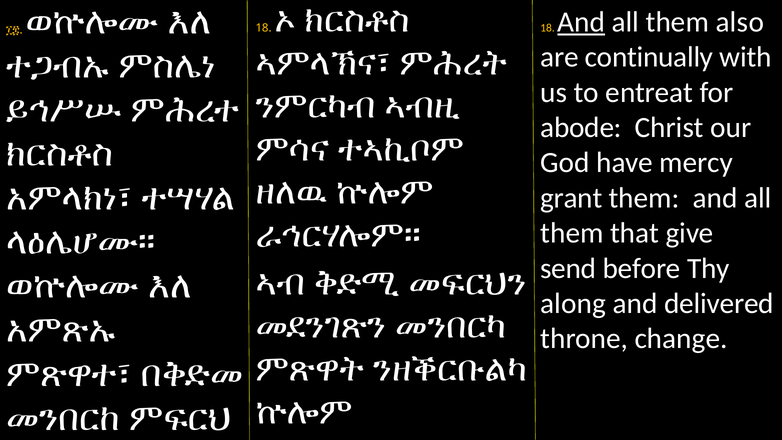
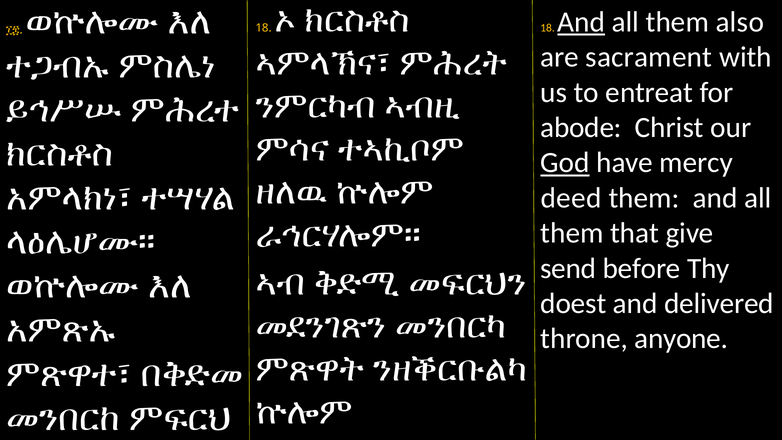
continually: continually -> sacrament (649, 57)
God underline: none -> present (565, 163)
grant: grant -> deed (571, 198)
along: along -> doest (573, 303)
change: change -> anyone (681, 339)
